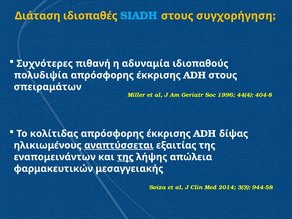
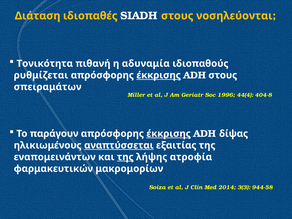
SIADH colour: light blue -> white (139, 16)
συγχορήγηση: συγχορήγηση -> νοσηλεύονται (234, 16)
Συχνότερες: Συχνότερες -> Τονικότητα (45, 64)
πολυδιψία: πολυδιψία -> ρυθμίζεται (41, 75)
έκκρισης underline: none -> present (159, 75)
κολίτιδας: κολίτιδας -> παράγουν (54, 134)
έκκρισης underline: none -> present (169, 134)
απώλεια: απώλεια -> ατροφία (191, 157)
μεσαγγειακής: μεσαγγειακής -> μακρομορίων (129, 169)
